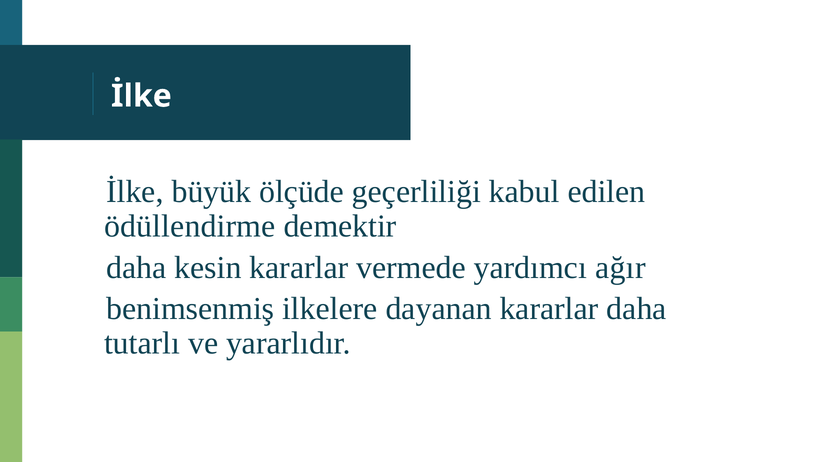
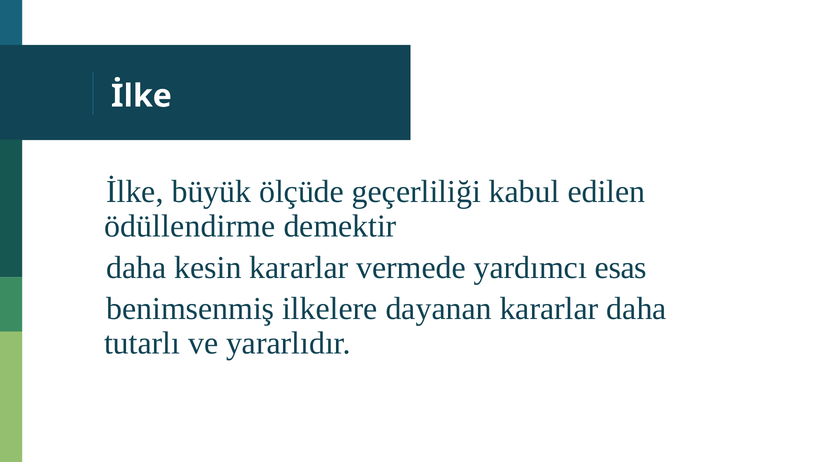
ağır: ağır -> esas (621, 267)
